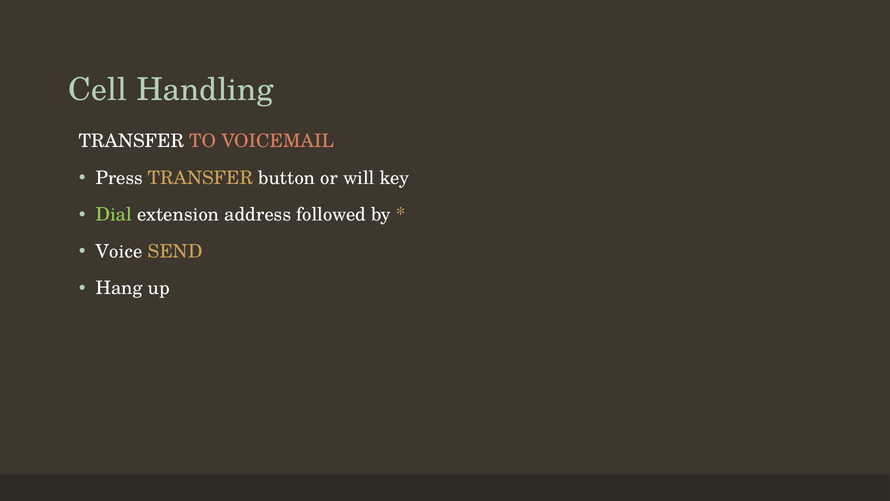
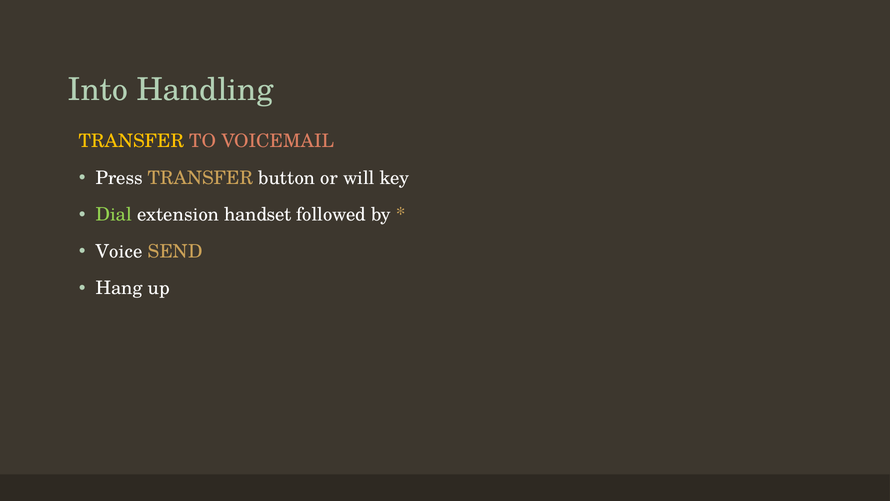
Cell: Cell -> Into (98, 90)
TRANSFER colour: white -> yellow (132, 141)
address: address -> handset (258, 215)
